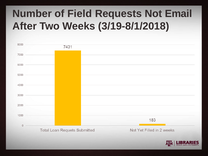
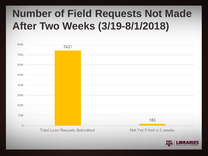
Email: Email -> Made (178, 14)
